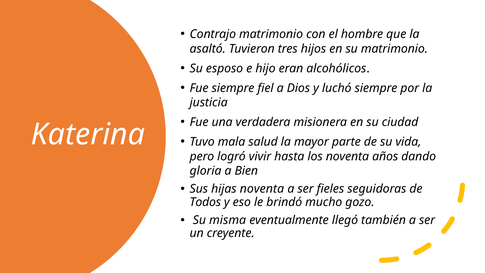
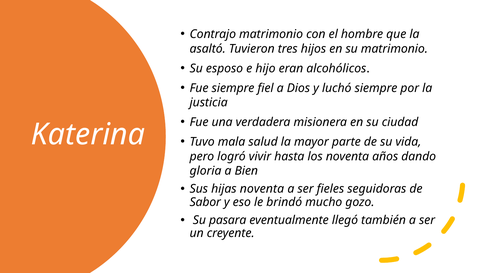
Todos: Todos -> Sabor (205, 202)
misma: misma -> pasara (228, 220)
